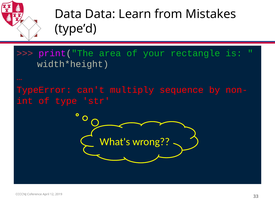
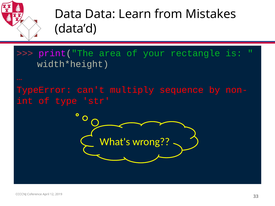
type’d: type’d -> data’d (76, 29)
